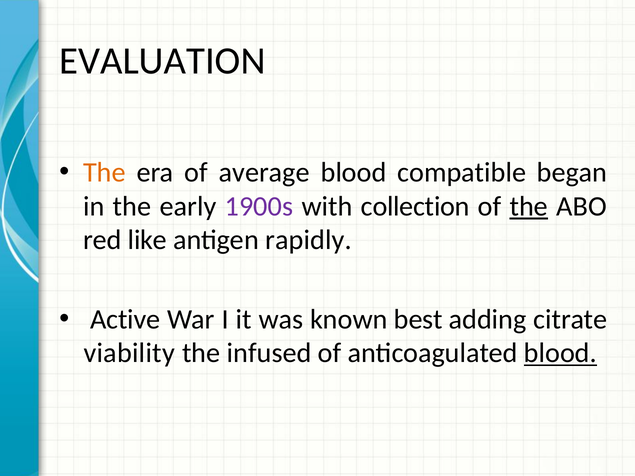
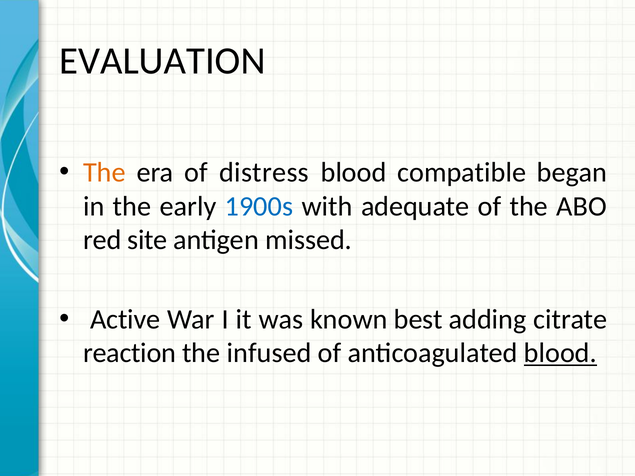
average: average -> distress (264, 173)
1900s colour: purple -> blue (259, 206)
collection: collection -> adequate (415, 206)
the underline: present -> none (529, 206)
like: like -> site (147, 240)
rapidly: rapidly -> missed (309, 240)
viability: viability -> reaction (130, 353)
